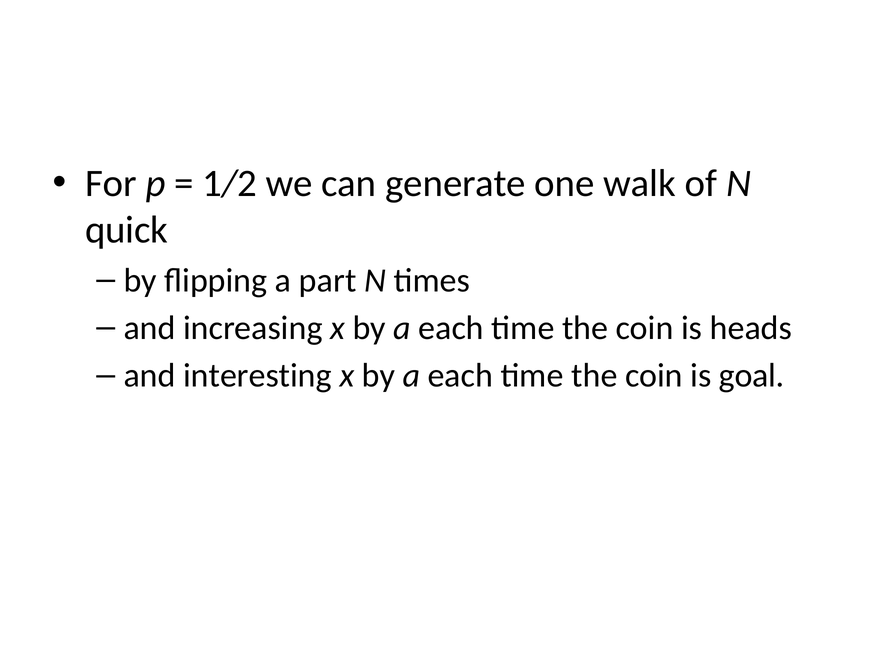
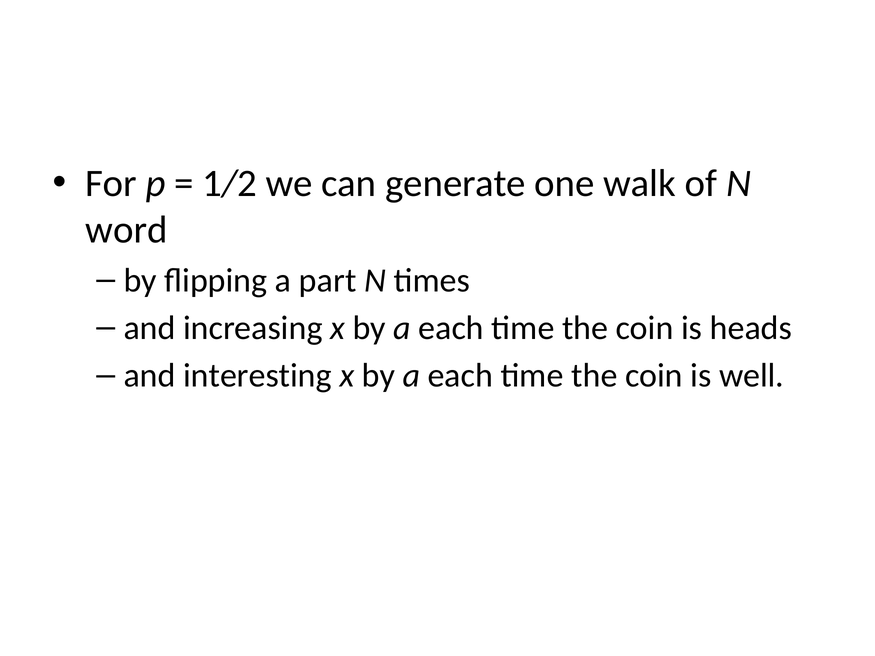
quick: quick -> word (126, 230)
goal: goal -> well (752, 376)
